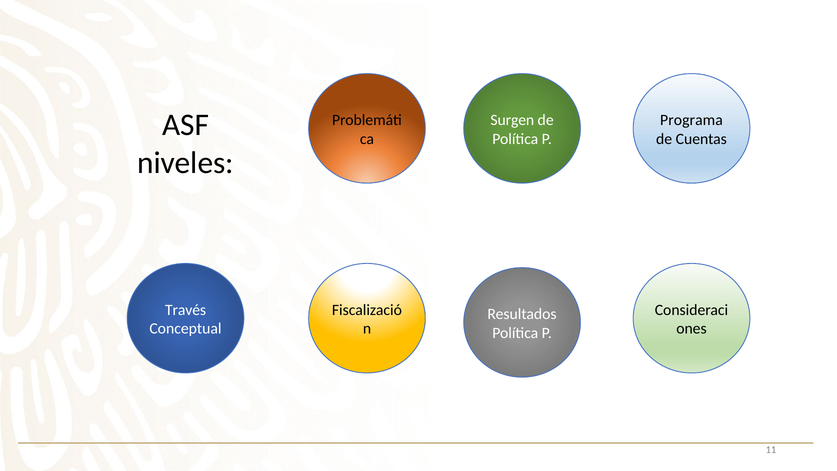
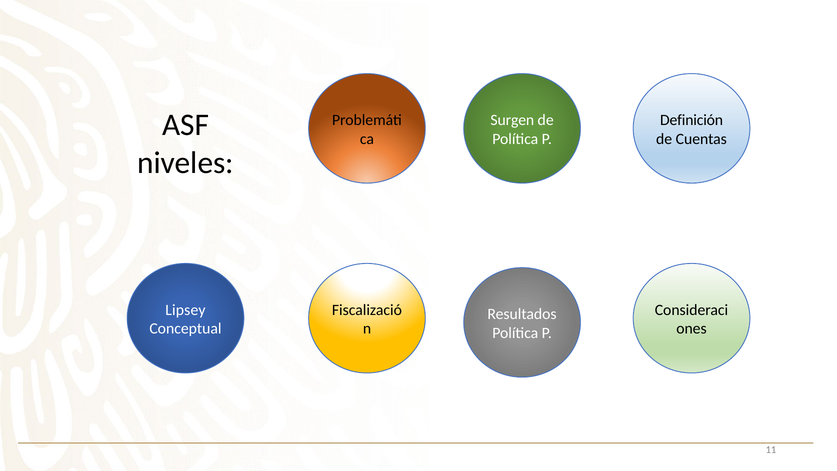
Programa: Programa -> Definición (692, 120)
Través: Través -> Lipsey (185, 310)
